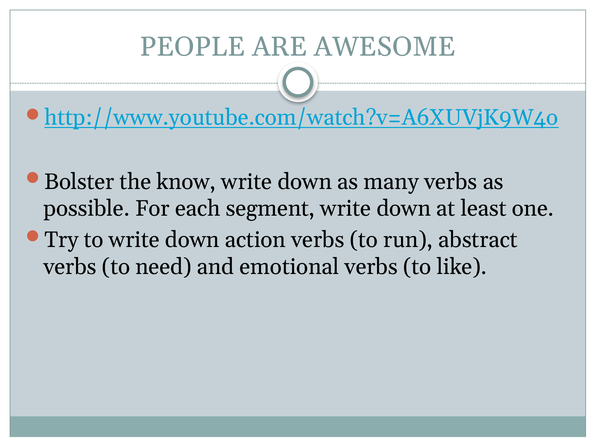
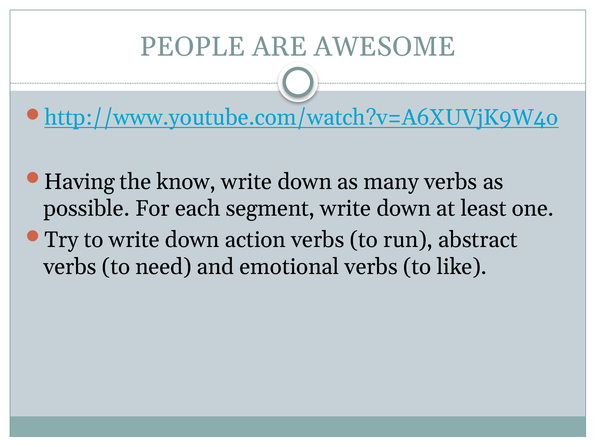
Bolster: Bolster -> Having (79, 182)
